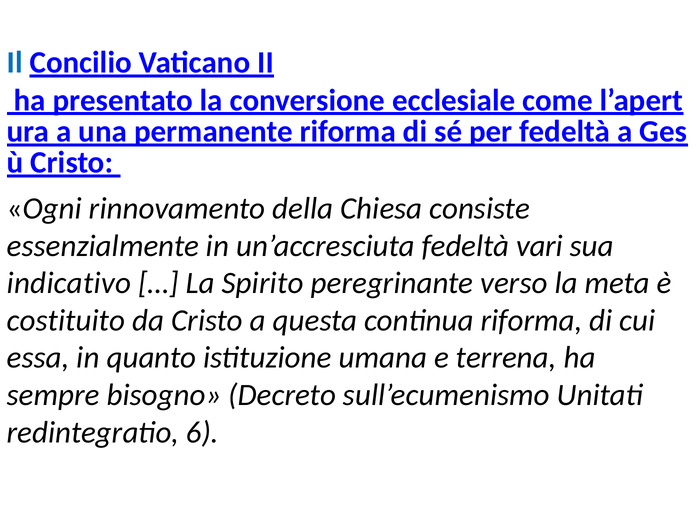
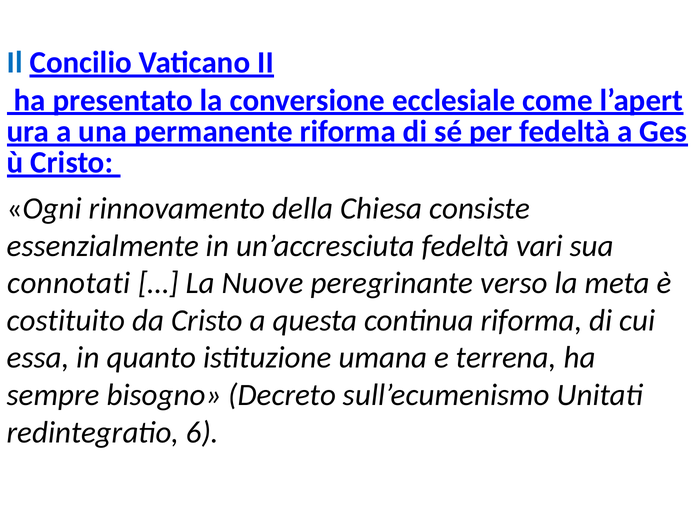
indicativo: indicativo -> connotati (69, 283)
Spirito: Spirito -> Nuove (263, 283)
